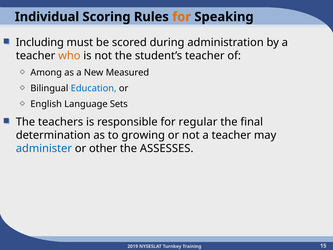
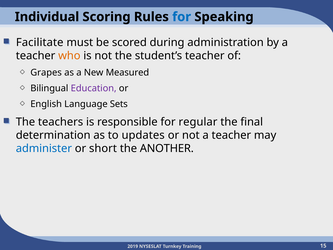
for colour: orange -> blue (182, 17)
Including: Including -> Facilitate (40, 42)
Among: Among -> Grapes (46, 72)
Education colour: blue -> purple (94, 88)
growing: growing -> updates (143, 135)
other: other -> short (103, 148)
ASSESSES: ASSESSES -> ANOTHER (167, 148)
